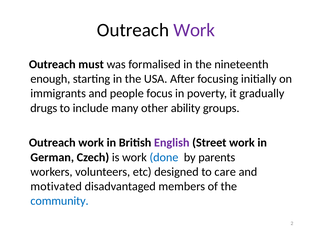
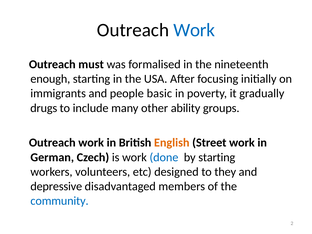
Work colour: purple -> blue (194, 30)
focus: focus -> basic (159, 93)
English colour: purple -> orange (172, 143)
by parents: parents -> starting (217, 157)
care: care -> they (225, 172)
motivated: motivated -> depressive (56, 186)
